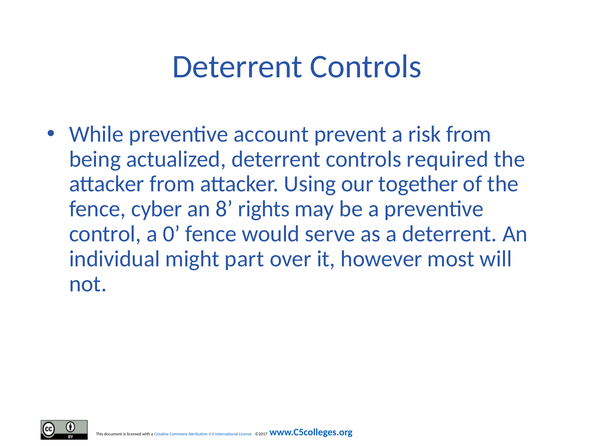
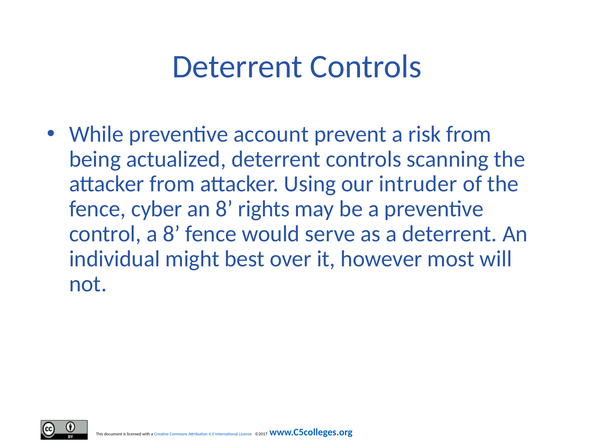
required: required -> scanning (448, 159)
together: together -> intruder (418, 184)
a 0: 0 -> 8 (171, 234)
part: part -> best (245, 259)
